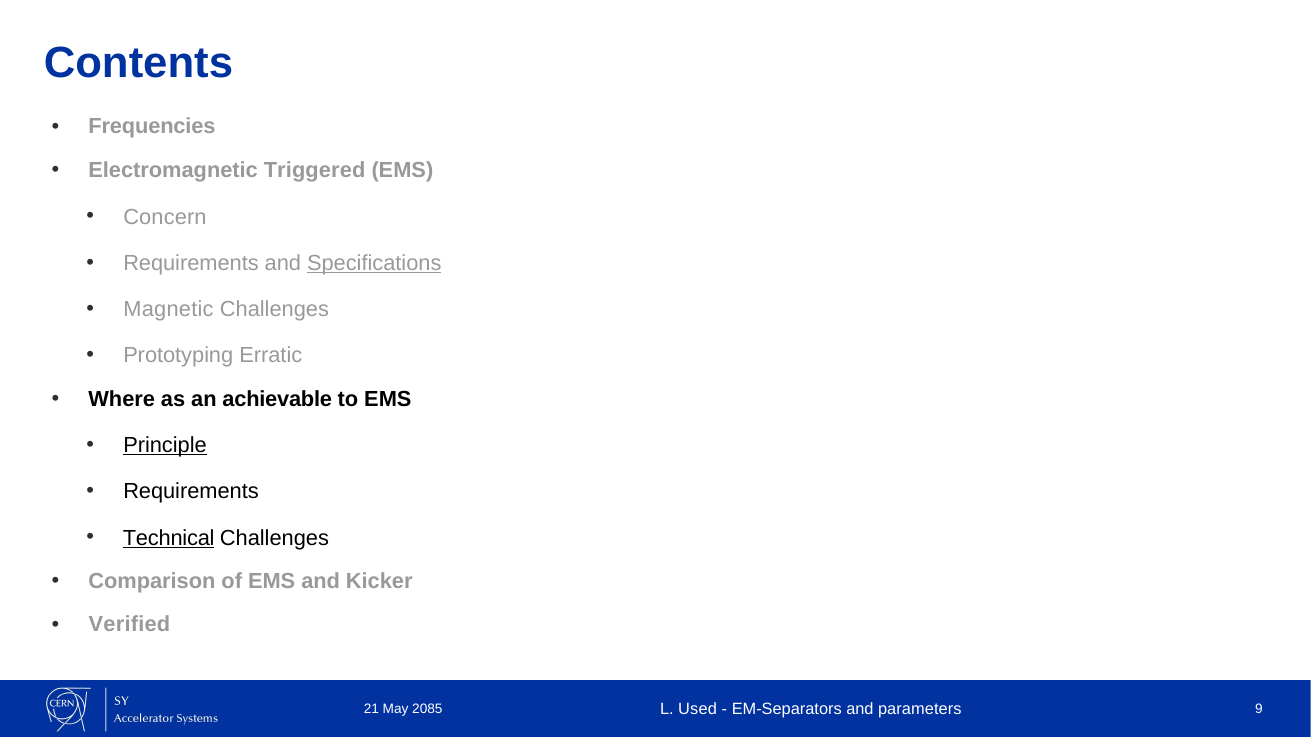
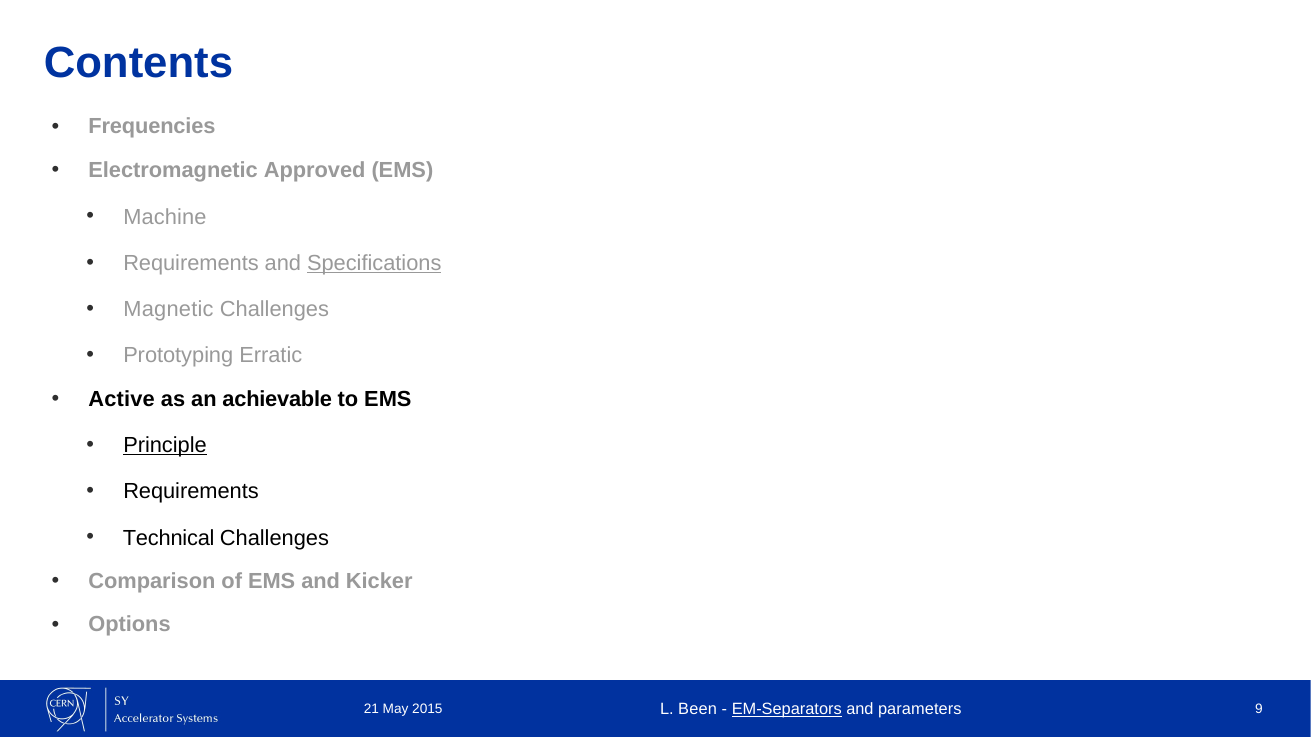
Triggered: Triggered -> Approved (315, 170)
Concern: Concern -> Machine (165, 217)
Where: Where -> Active (122, 399)
Technical underline: present -> none (169, 538)
Verified: Verified -> Options (130, 625)
Used: Used -> Been (698, 710)
EM-Separators underline: none -> present (787, 710)
2085: 2085 -> 2015 (427, 709)
